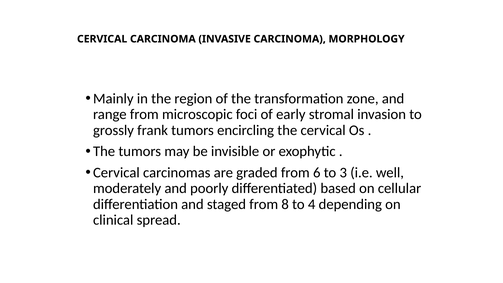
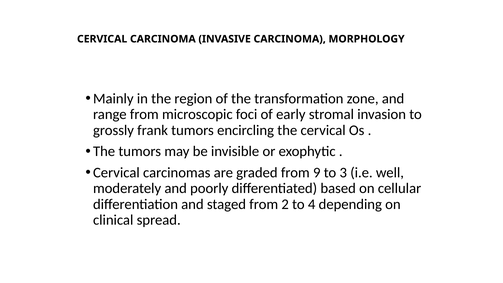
6: 6 -> 9 (317, 172)
8: 8 -> 2 (285, 204)
